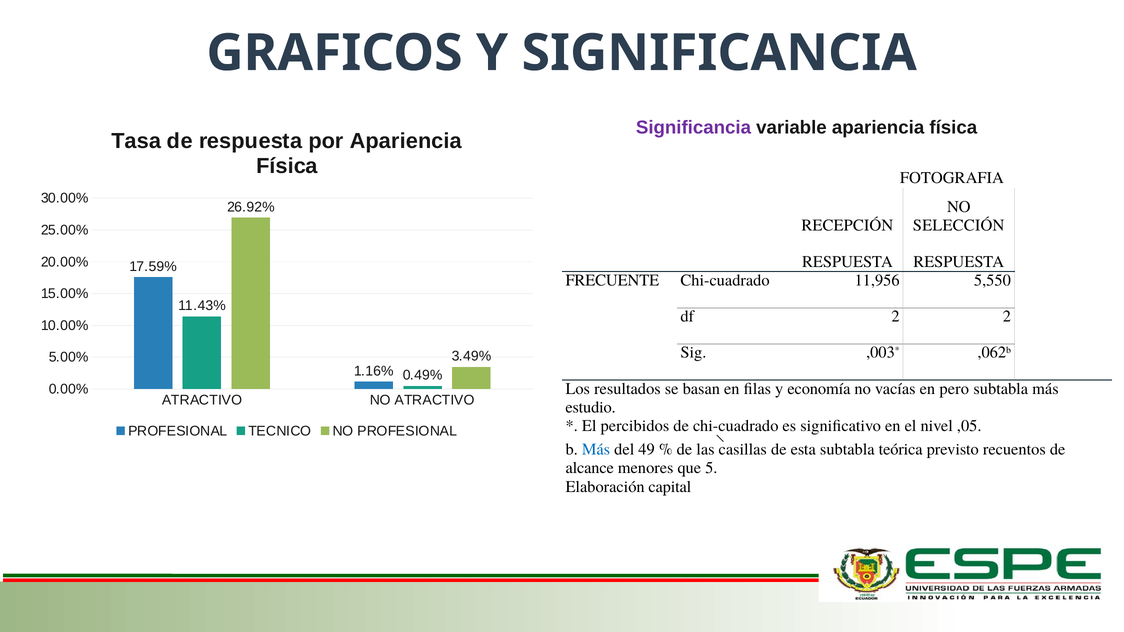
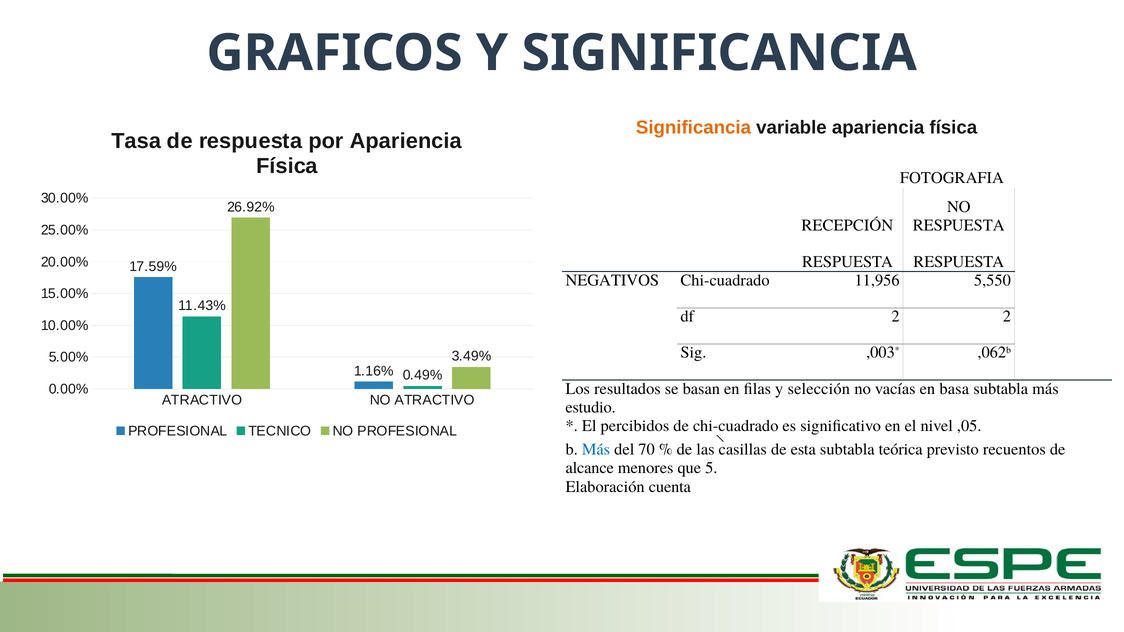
Significancia colour: purple -> orange (693, 127)
SELECCIÓN: SELECCIÓN -> RESPUESTA (959, 226)
FRECUENTE: FRECUENTE -> NEGATIVOS (612, 280)
economía: economía -> selección (819, 389)
pero: pero -> basa (954, 389)
49: 49 -> 70 (647, 449)
capital: capital -> cuenta (670, 487)
